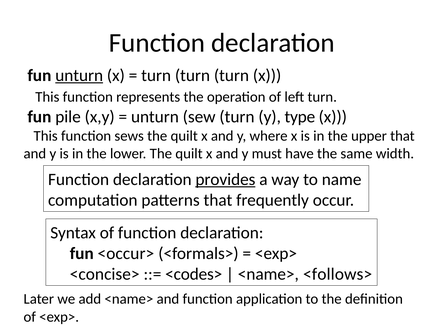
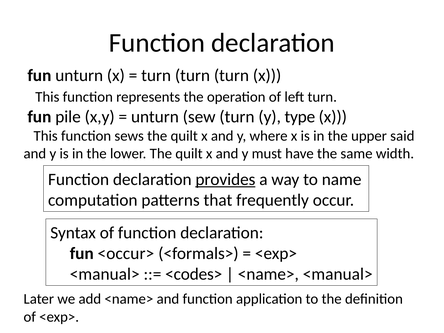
unturn underline: present -> none (79, 75)
upper that: that -> said (402, 136)
<concise>: <concise> -> <manual> (105, 274)
<name> <follows>: <follows> -> <manual> (338, 274)
